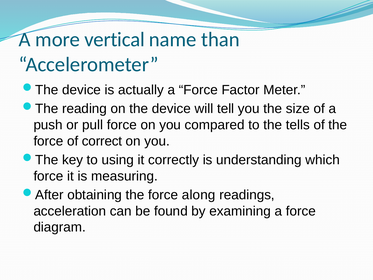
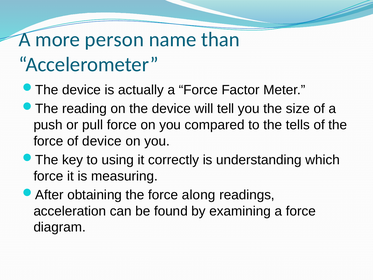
vertical: vertical -> person (114, 39)
of correct: correct -> device (102, 141)
